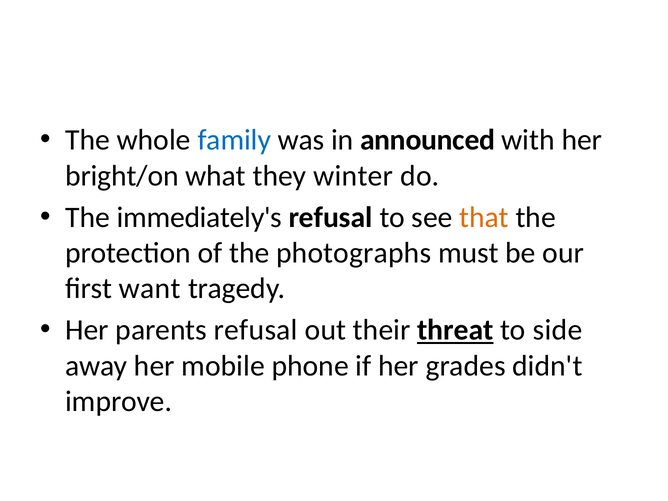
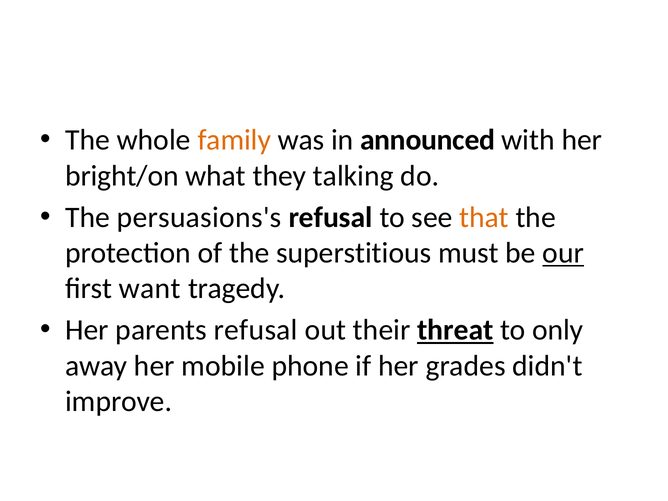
family colour: blue -> orange (234, 140)
winter: winter -> talking (353, 176)
immediately's: immediately's -> persuasions's (199, 217)
photographs: photographs -> superstitious (354, 253)
our underline: none -> present (563, 253)
side: side -> only (558, 330)
